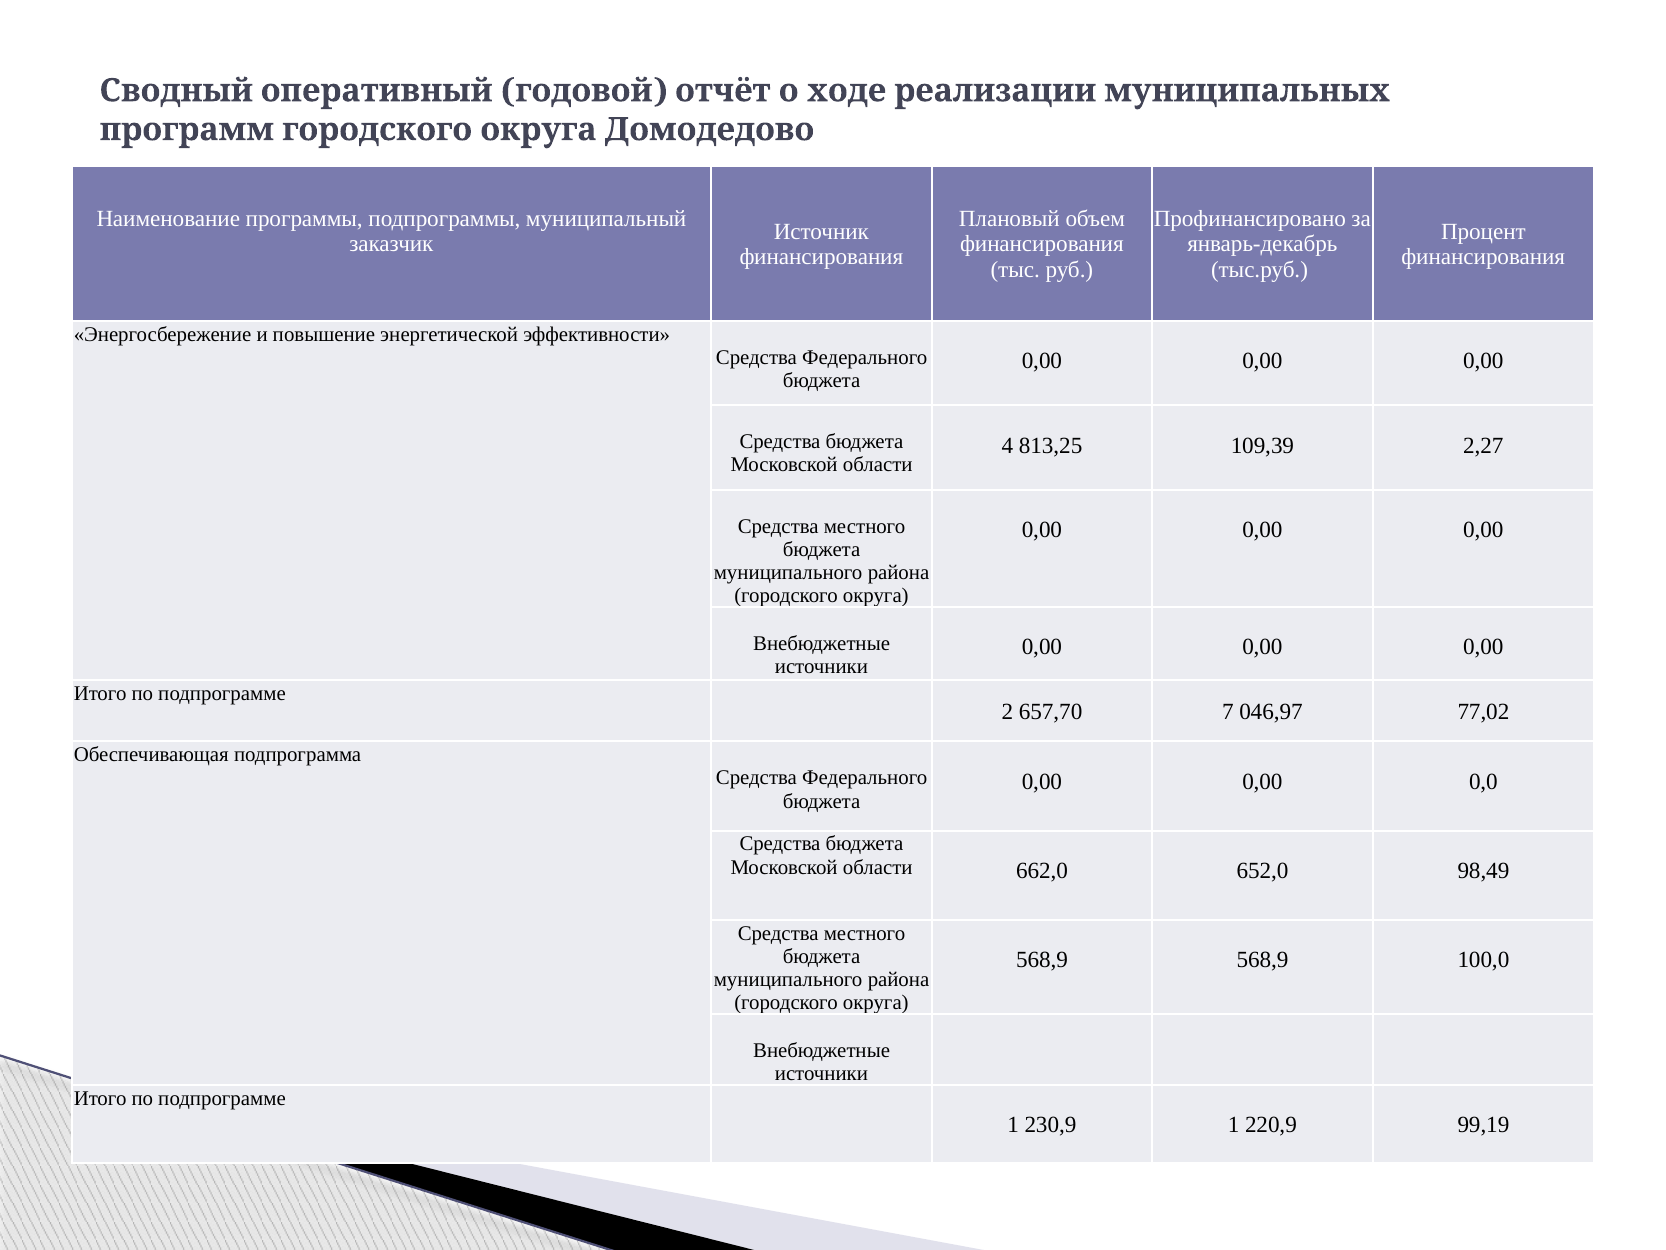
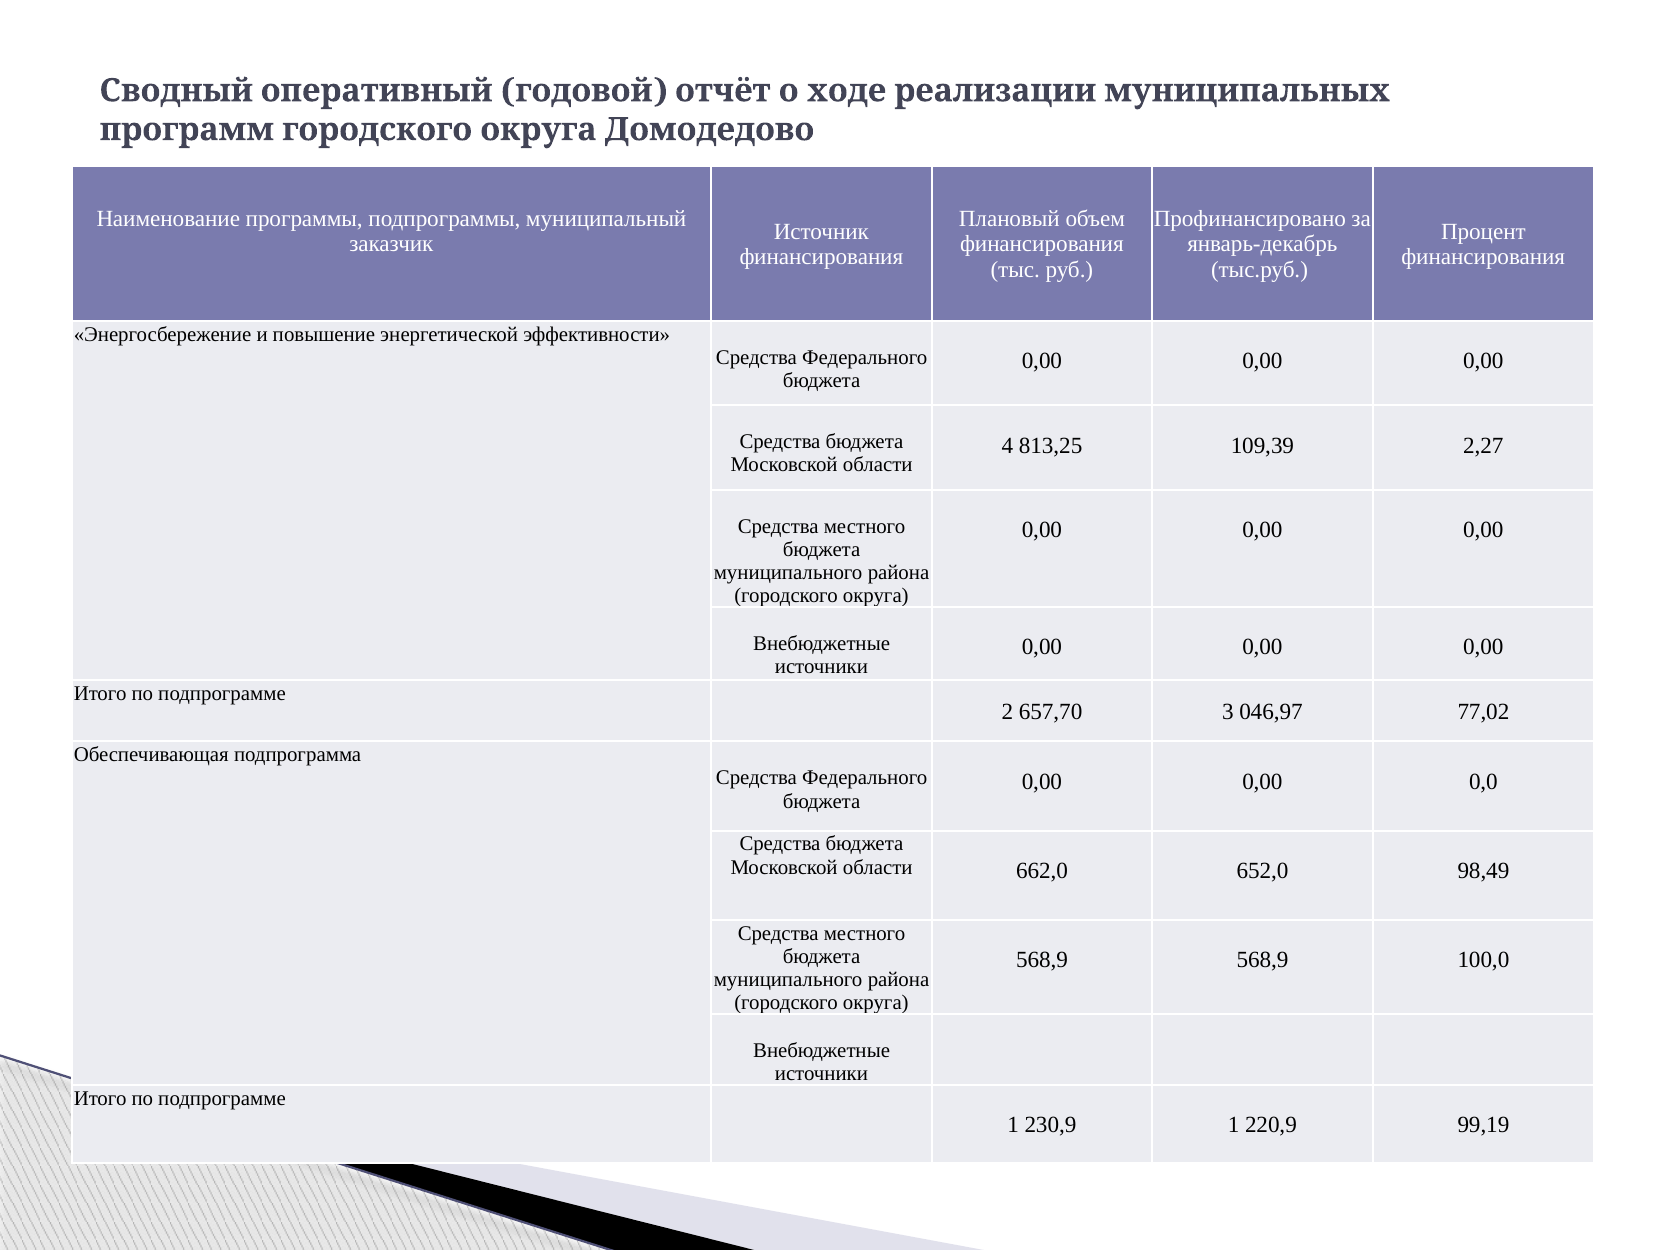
7: 7 -> 3 (1228, 711)
